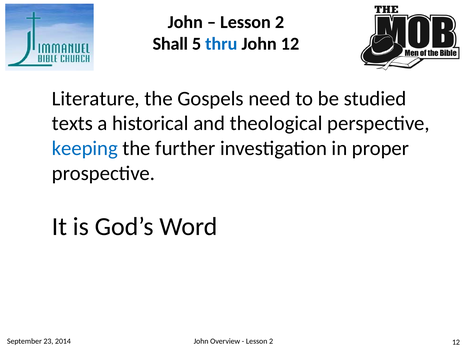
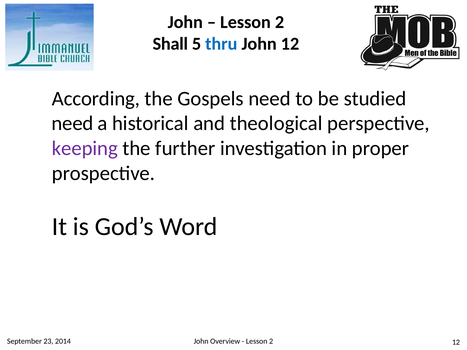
Literature: Literature -> According (96, 99)
texts: texts -> need (72, 124)
keeping colour: blue -> purple (85, 148)
